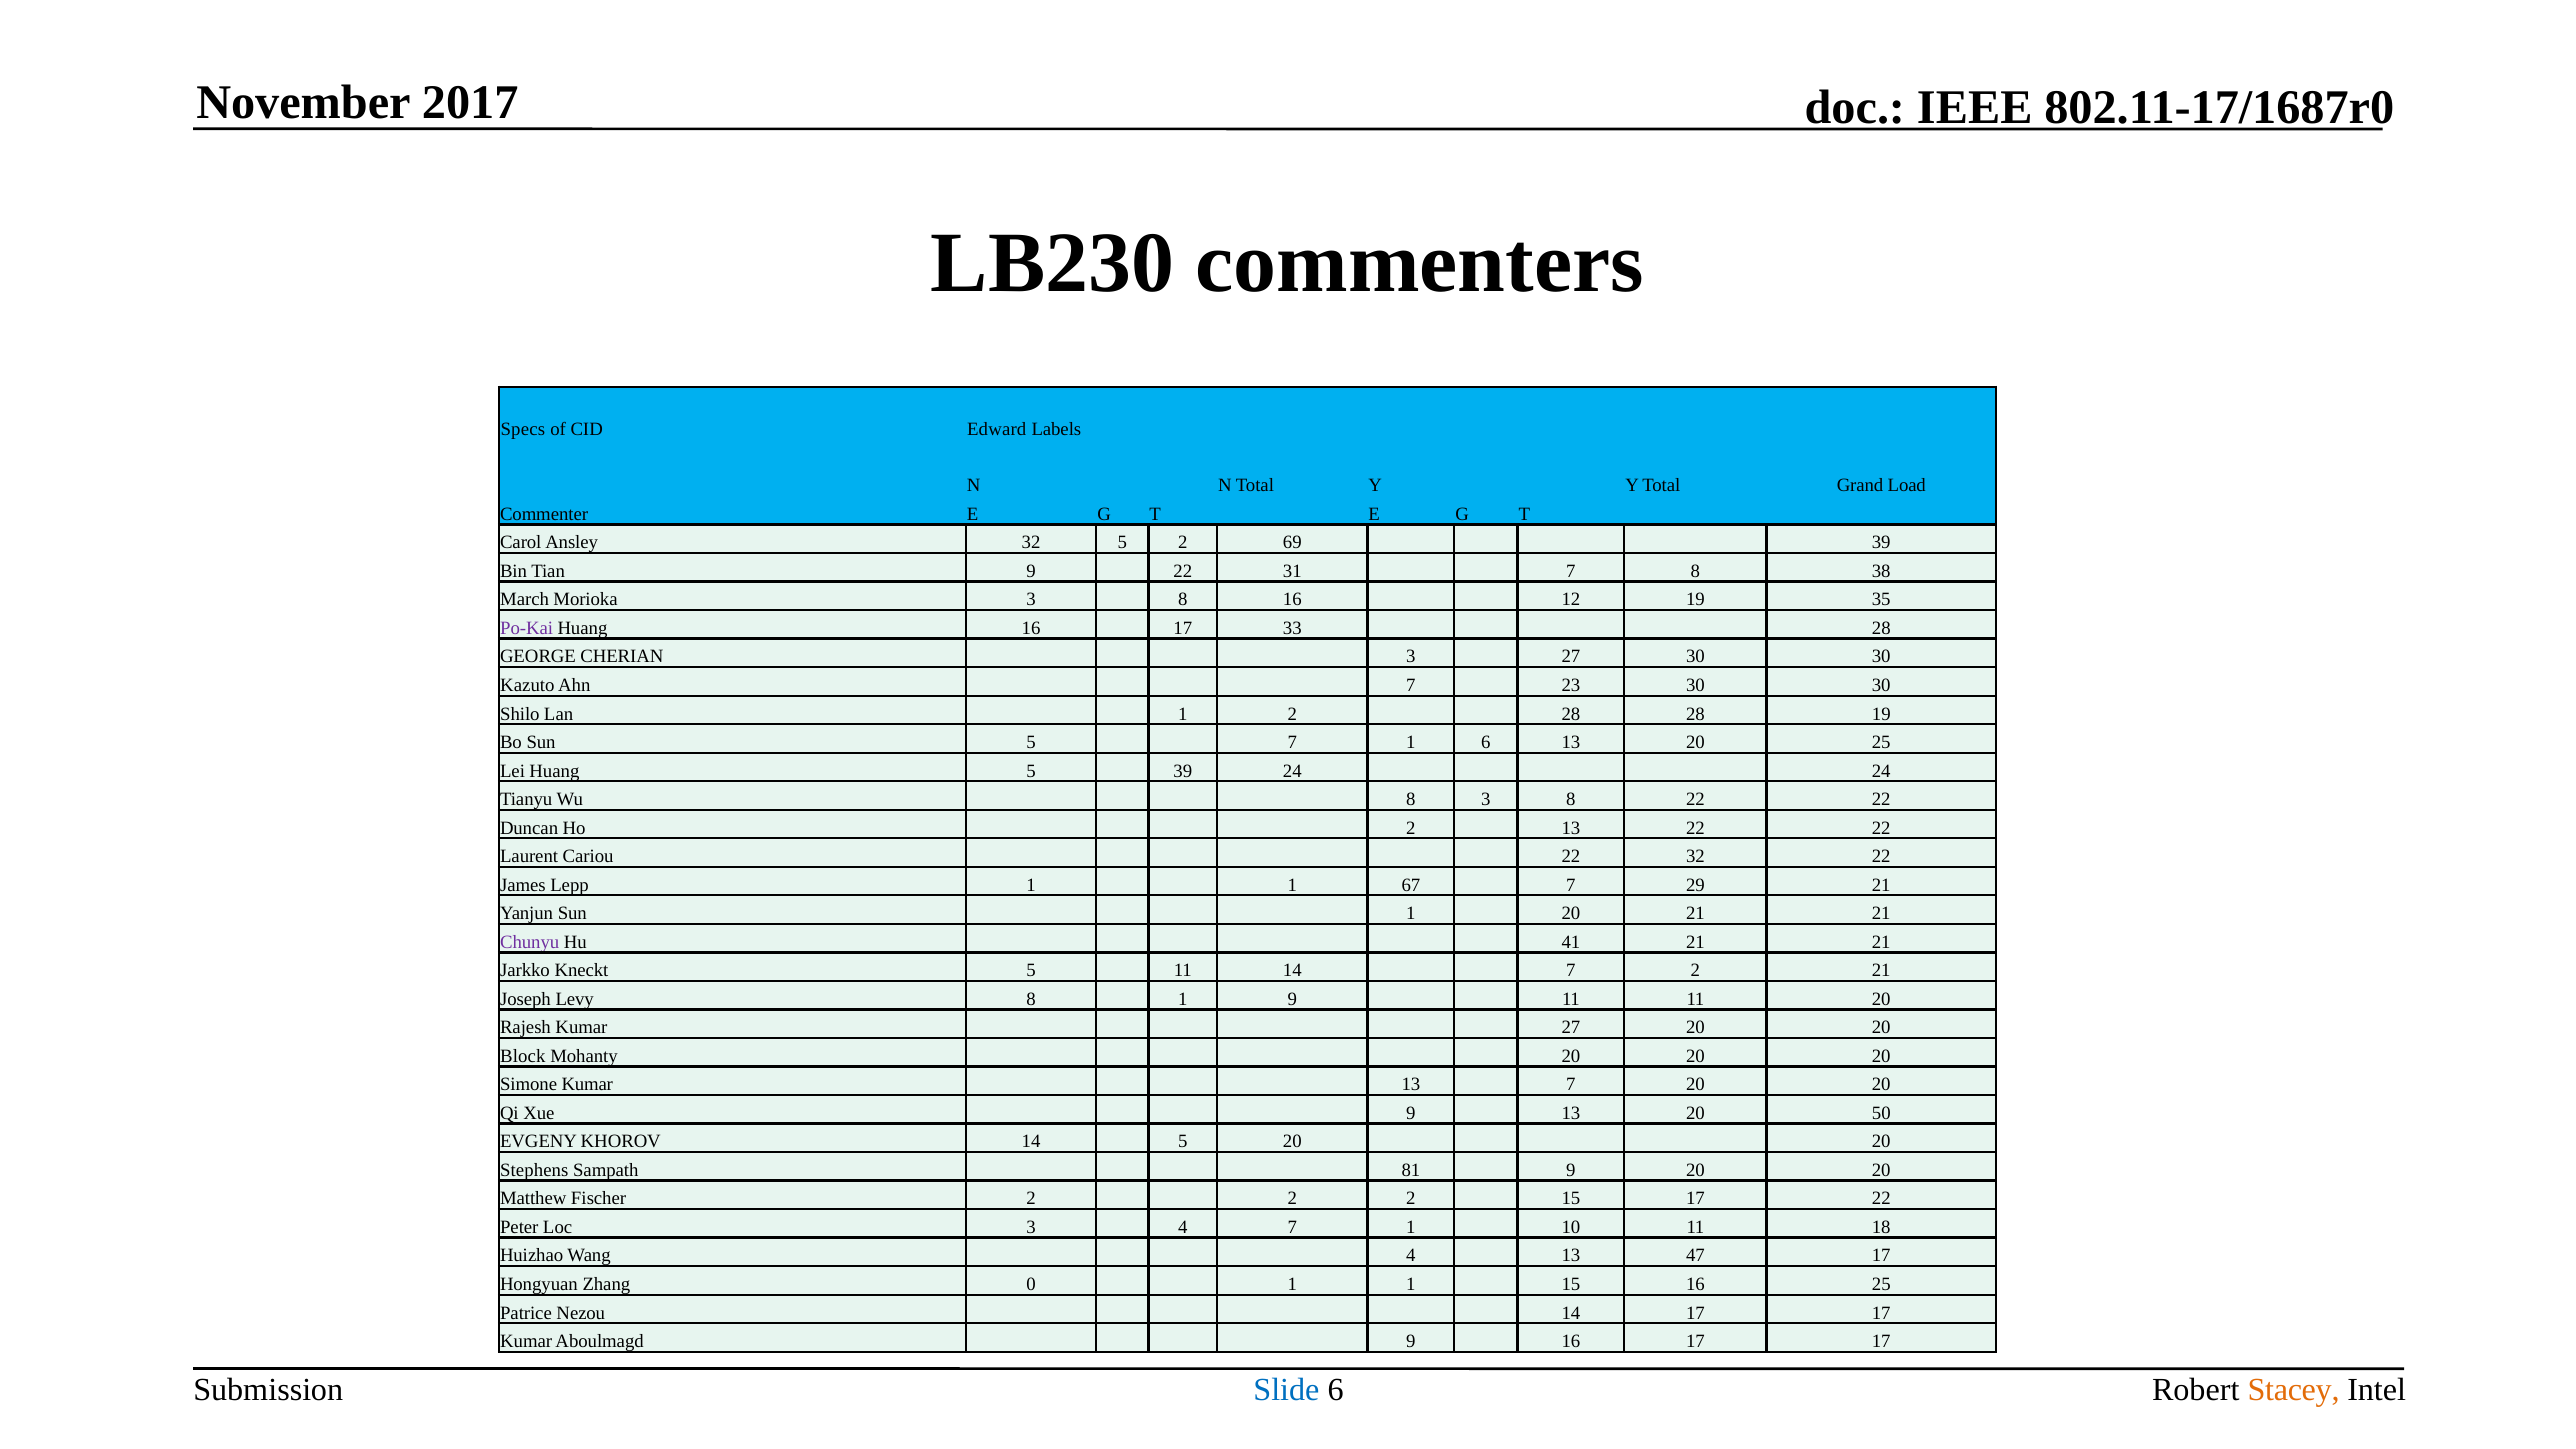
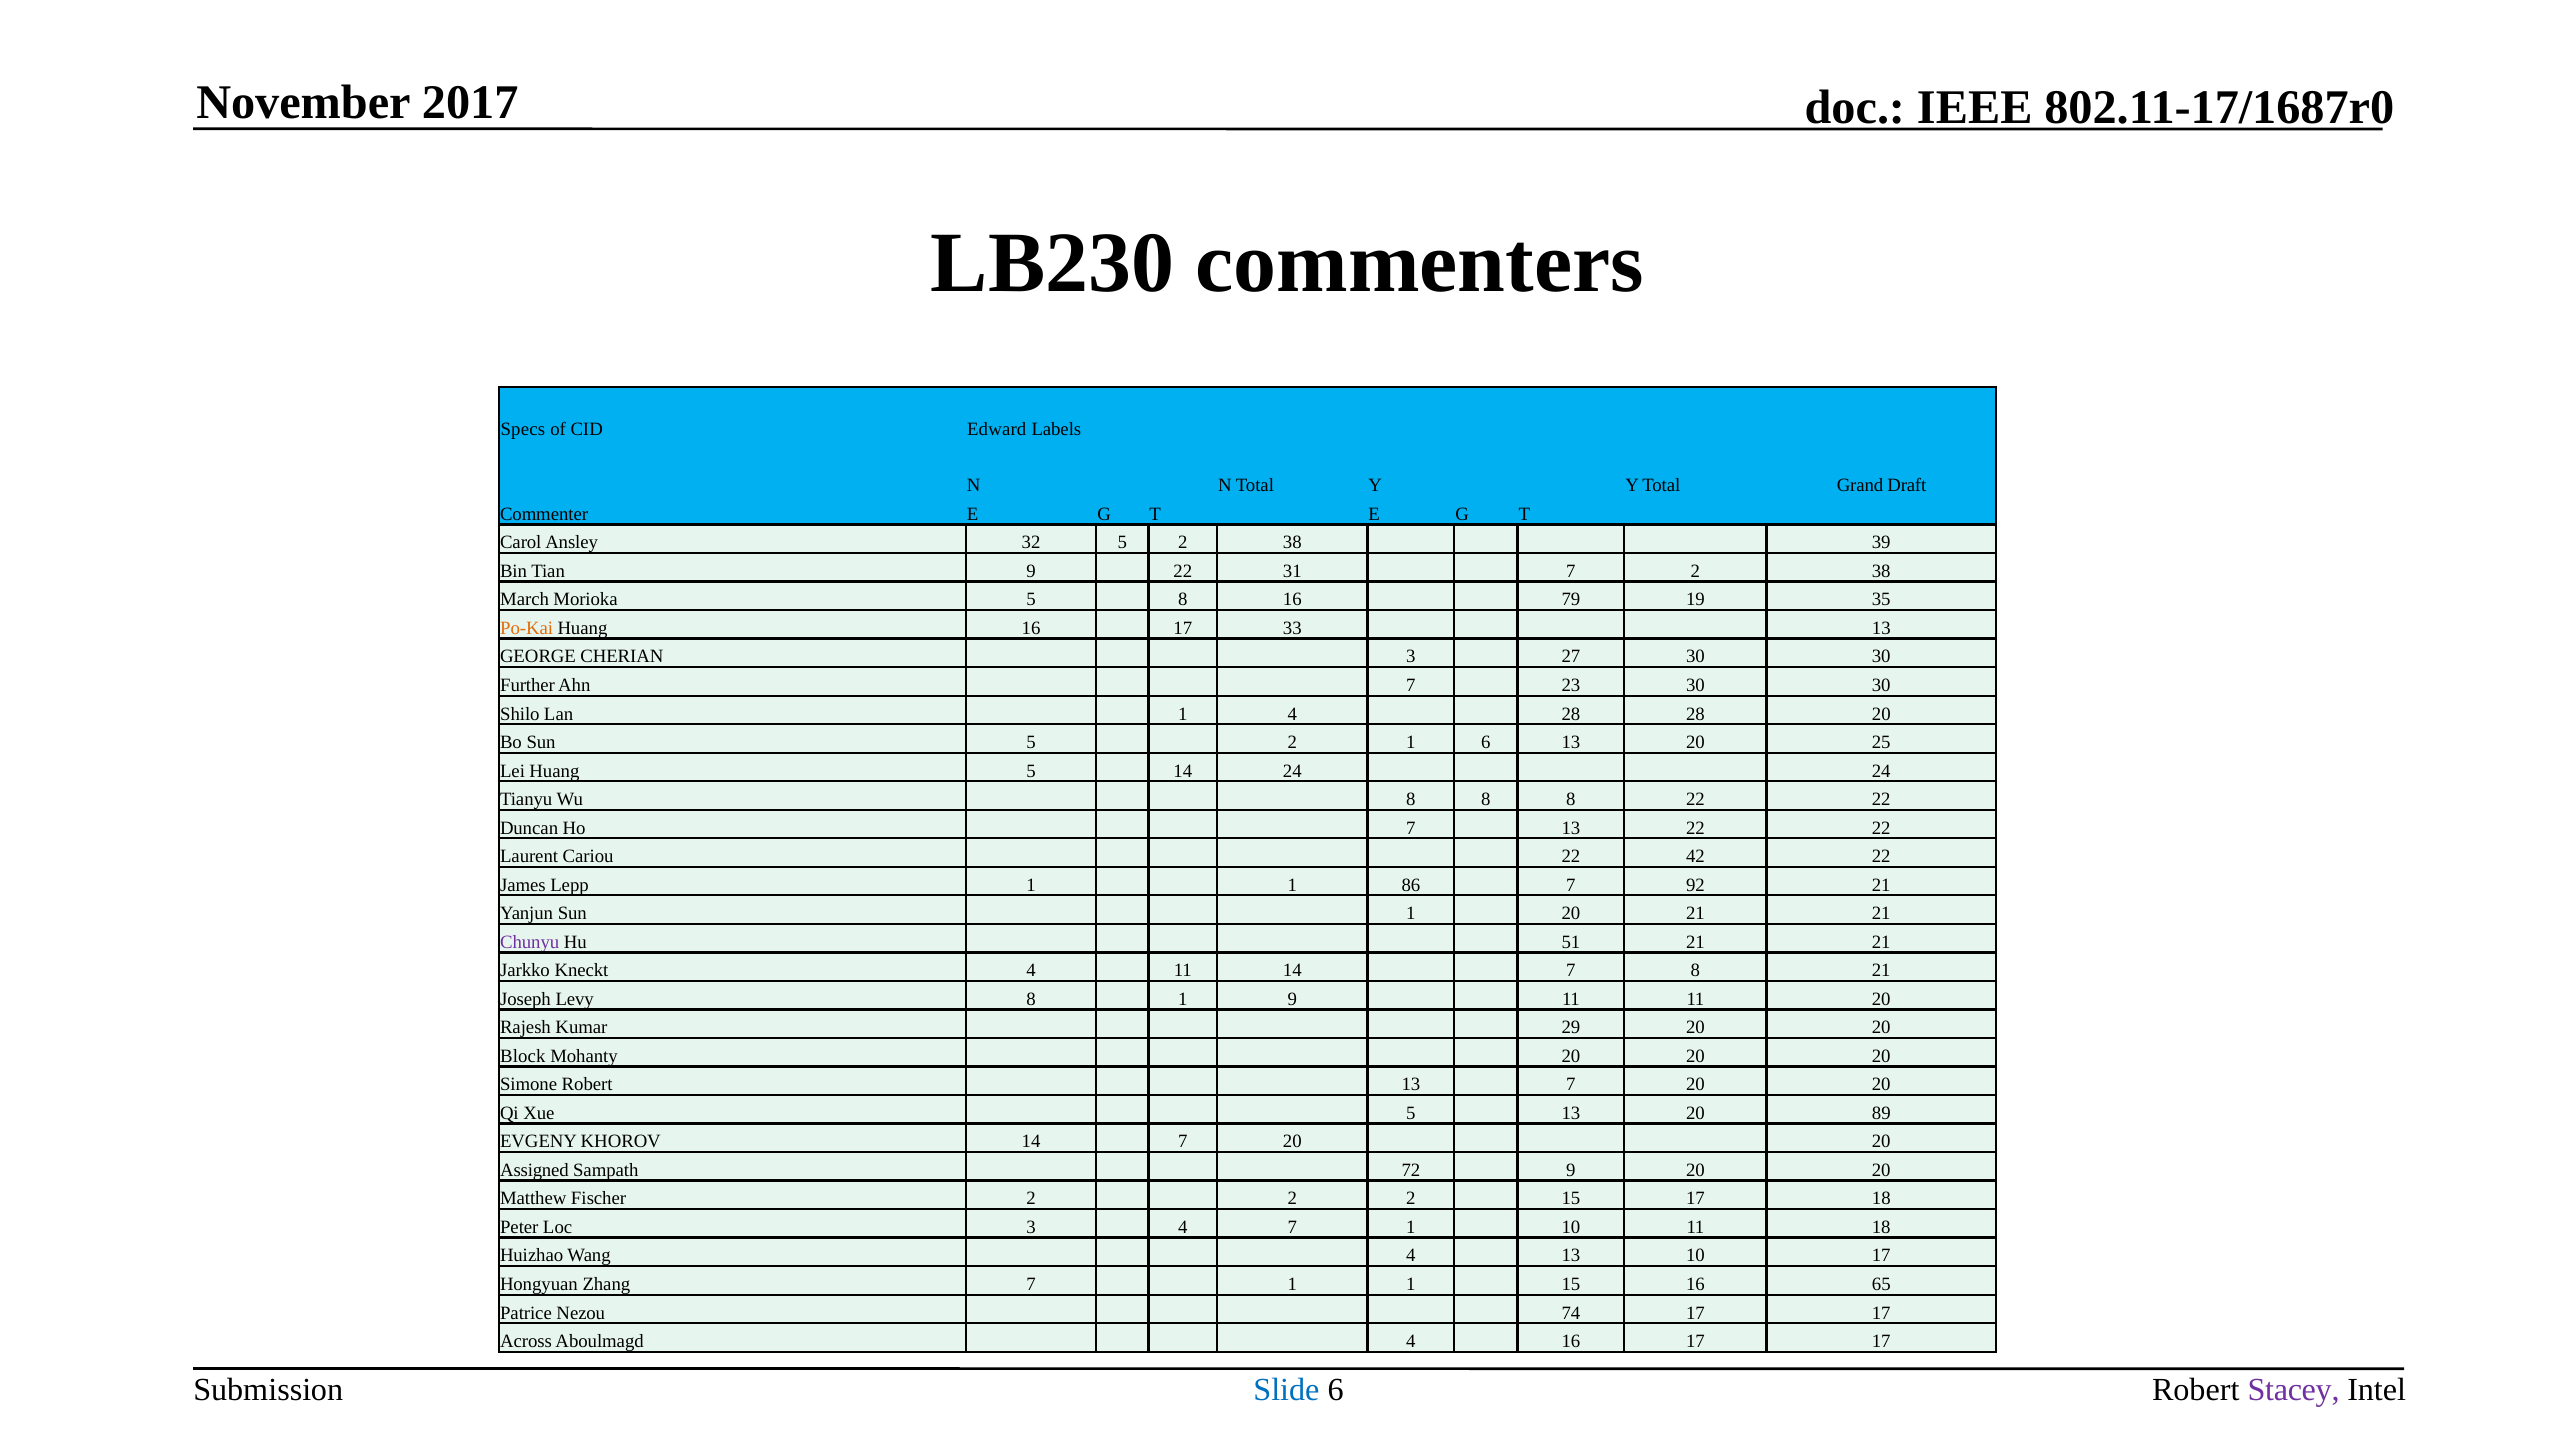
Load: Load -> Draft (1907, 486)
5 2 69: 69 -> 38 (1292, 543)
7 8: 8 -> 2 (1695, 571)
Morioka 3: 3 -> 5 (1031, 600)
12: 12 -> 79 (1571, 600)
Po-Kai colour: purple -> orange (527, 628)
33 28: 28 -> 13 (1881, 628)
Kazuto: Kazuto -> Further (527, 685)
1 2: 2 -> 4 (1292, 714)
28 19: 19 -> 20 (1881, 714)
Sun 5 7: 7 -> 2 (1292, 742)
5 39: 39 -> 14 (1183, 771)
Wu 8 3: 3 -> 8 (1486, 799)
Ho 2: 2 -> 7 (1411, 828)
22 32: 32 -> 42 (1695, 856)
67: 67 -> 86 (1411, 885)
29: 29 -> 92 (1695, 885)
41: 41 -> 51 (1571, 942)
Kneckt 5: 5 -> 4 (1031, 971)
7 2: 2 -> 8 (1695, 971)
Kumar 27: 27 -> 29 (1571, 1028)
Simone Kumar: Kumar -> Robert (587, 1085)
Xue 9: 9 -> 5 (1411, 1113)
50: 50 -> 89 (1881, 1113)
KHOROV 14 5: 5 -> 7 (1183, 1142)
Stephens: Stephens -> Assigned (534, 1170)
81: 81 -> 72 (1411, 1170)
17 22: 22 -> 18 (1881, 1199)
13 47: 47 -> 10 (1695, 1256)
Zhang 0: 0 -> 7 (1031, 1284)
16 25: 25 -> 65 (1881, 1284)
Nezou 14: 14 -> 74 (1571, 1313)
Kumar: Kumar -> Across (526, 1341)
Aboulmagd 9: 9 -> 4 (1411, 1341)
Stacey colour: orange -> purple (2294, 1390)
